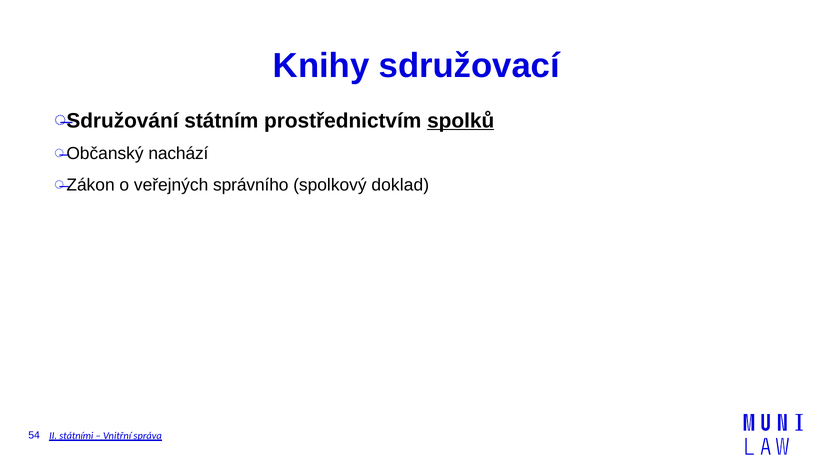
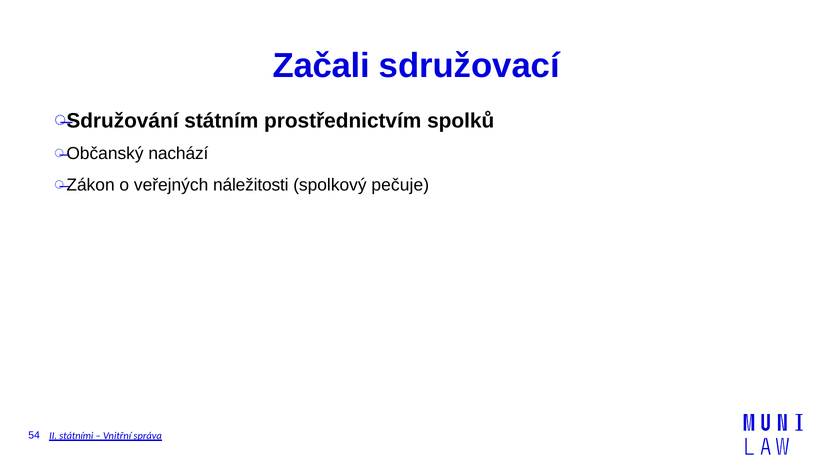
Knihy: Knihy -> Začali (321, 66)
spolků underline: present -> none (461, 121)
správního: správního -> náležitosti (251, 185)
doklad: doklad -> pečuje (400, 185)
